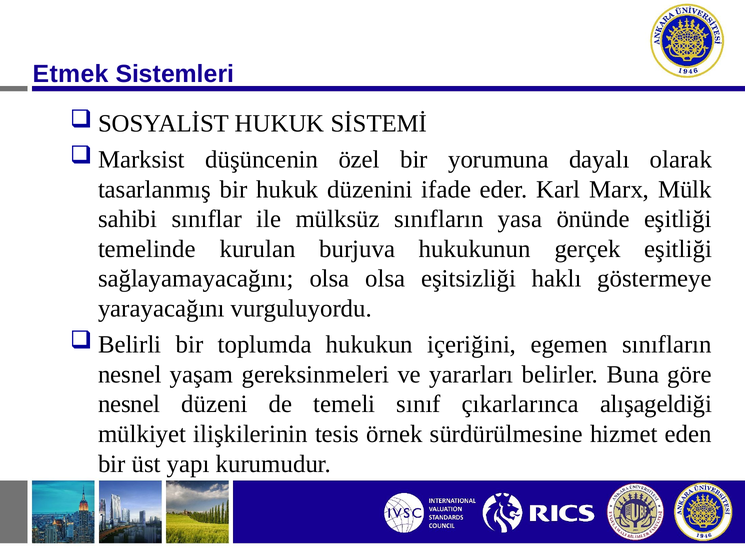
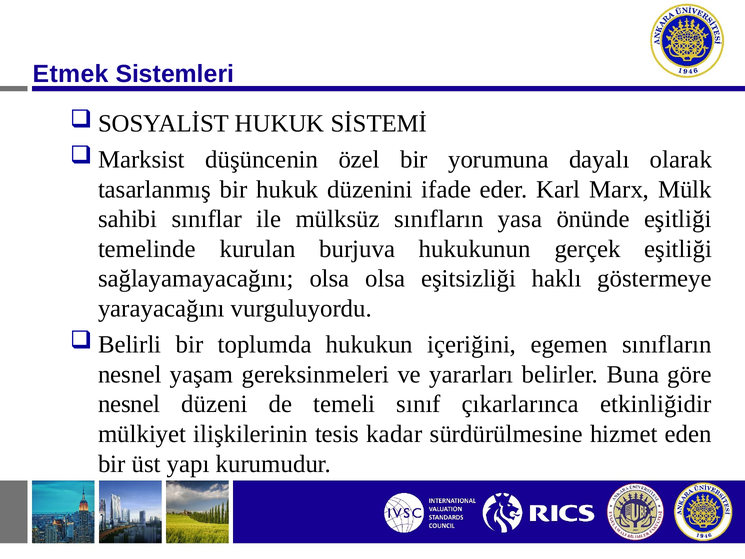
alışageldiği: alışageldiği -> etkinliğidir (656, 404)
örnek: örnek -> kadar (394, 434)
